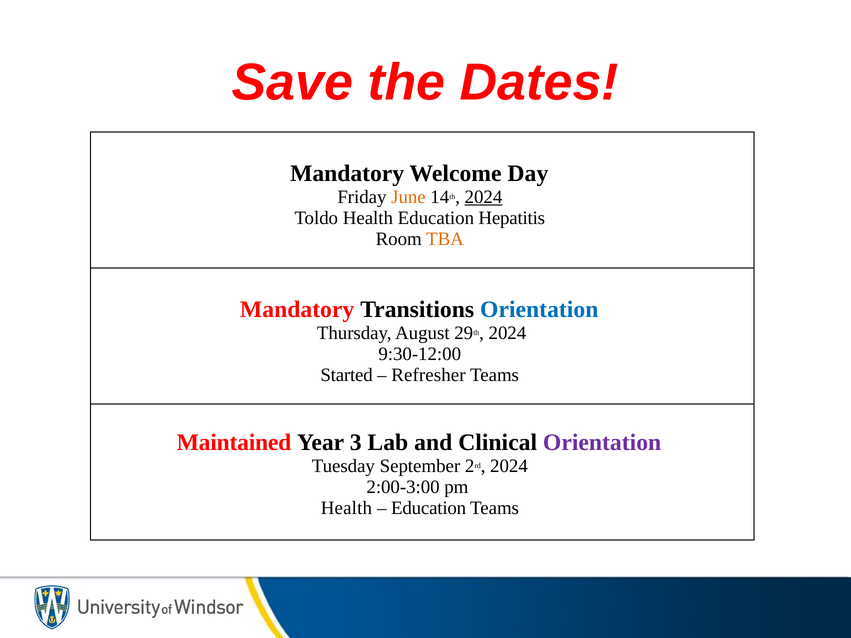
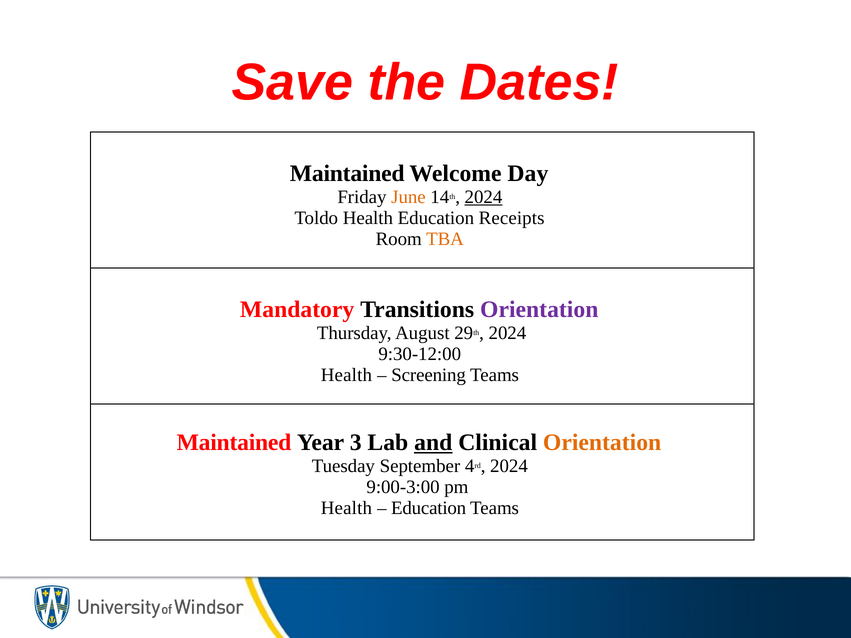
Mandatory: Mandatory -> Maintained (347, 173)
Hepatitis: Hepatitis -> Receipts (512, 218)
Orientation colour: blue -> purple (539, 309)
Started: Started -> Health (346, 375)
Refresher: Refresher -> Screening (429, 375)
and underline: none -> present (433, 443)
Orientation colour: purple -> orange (602, 443)
2: 2 -> 4 (470, 466)
2:00-3:00: 2:00-3:00 -> 9:00-3:00 (403, 487)
